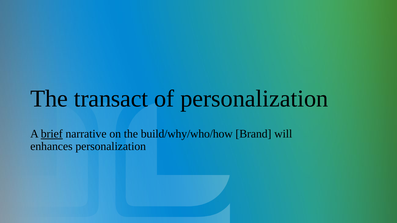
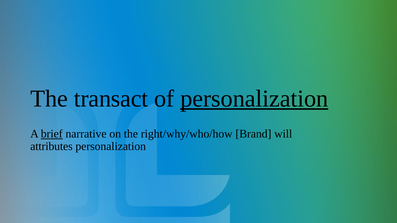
personalization underline: none -> present (254, 99)
build/why/who/how: build/why/who/how -> right/why/who/how (187, 134)
enhances: enhances -> attributes (51, 147)
